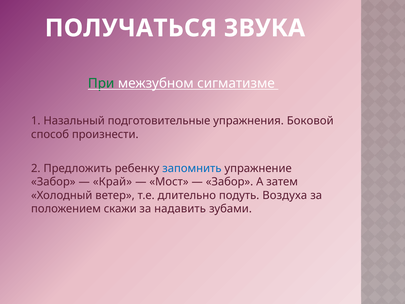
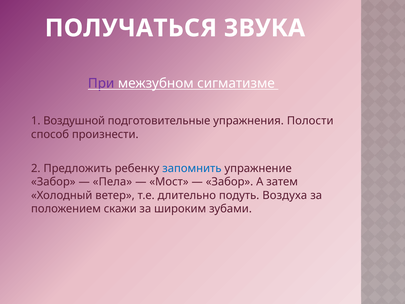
При colour: green -> purple (101, 83)
Назальный: Назальный -> Воздушной (74, 121)
Боковой: Боковой -> Полости (310, 121)
Край: Край -> Пела (112, 182)
надавить: надавить -> широким (180, 209)
